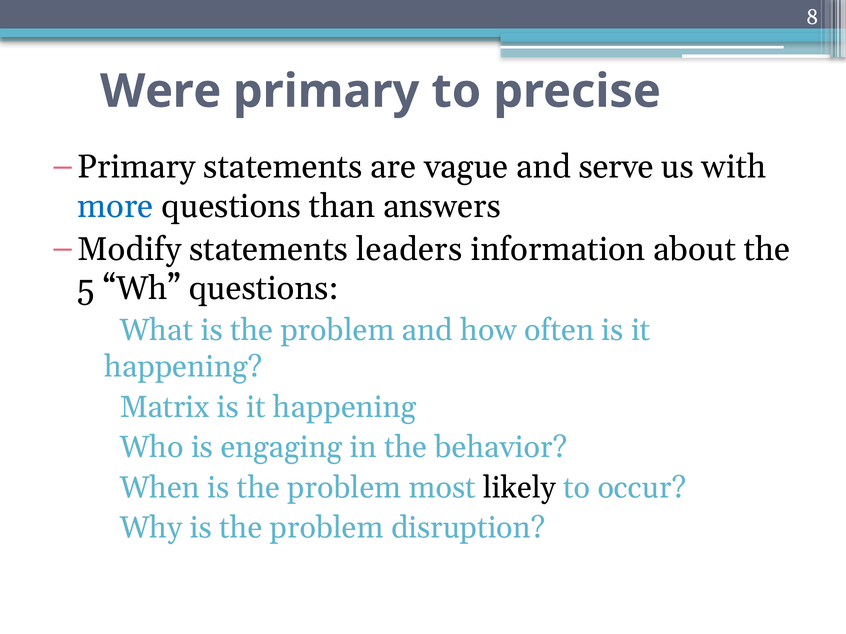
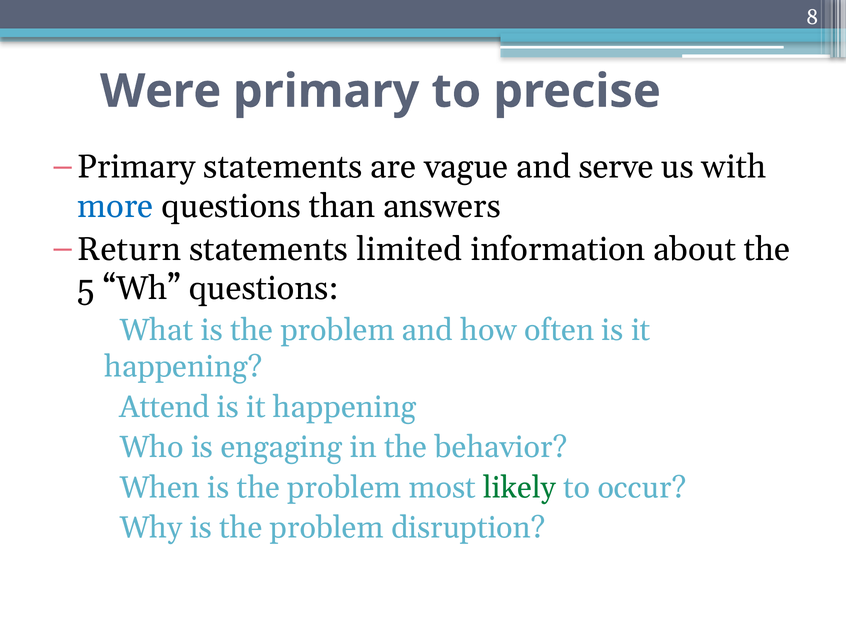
Modify: Modify -> Return (129, 249)
leaders: leaders -> limited (409, 249)
Matrix: Matrix -> Attend (165, 407)
likely colour: black -> green (520, 488)
